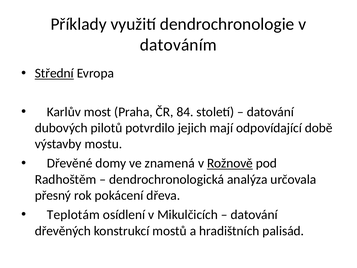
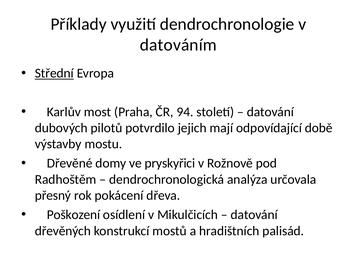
84: 84 -> 94 (185, 112)
znamená: znamená -> pryskyřici (170, 163)
Rožnově underline: present -> none (230, 163)
Teplotám: Teplotám -> Poškození (73, 215)
